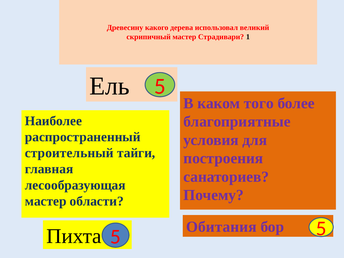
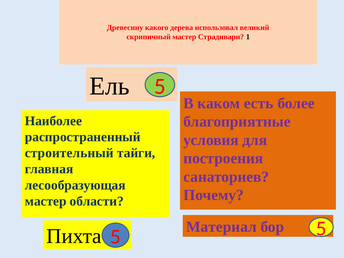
того: того -> есть (259, 103)
Обитания: Обитания -> Материал (221, 227)
